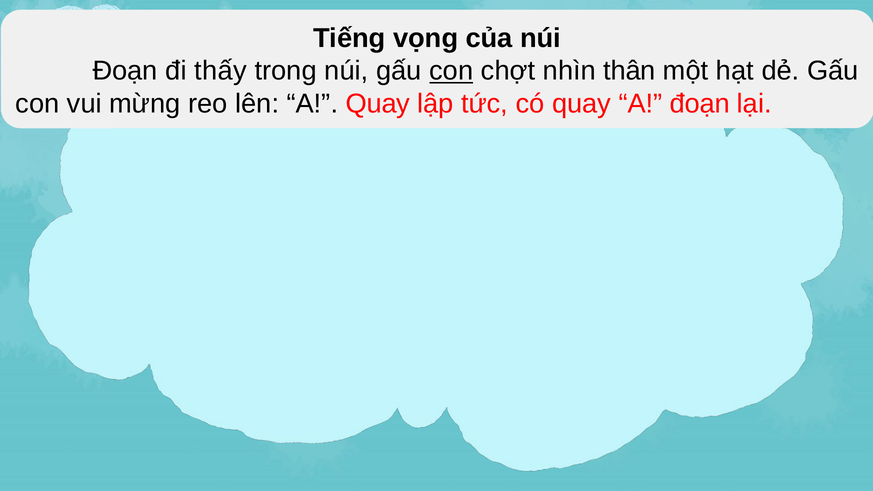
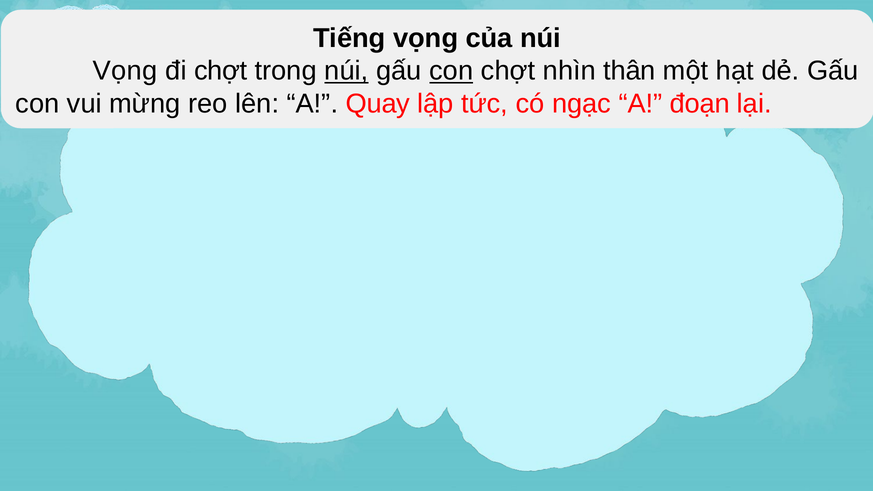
Đoạn: Đoạn -> Vọng (125, 71)
đi thấy: thấy -> chợt (221, 71)
núi underline: none -> present (346, 71)
có quay: quay -> ngạc (582, 104)
